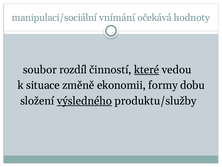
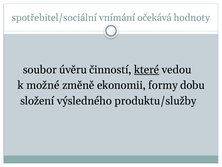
manipulaci/sociální: manipulaci/sociální -> spotřebitel/sociální (54, 18)
rozdíl: rozdíl -> úvěru (73, 69)
situace: situace -> možné (43, 85)
výsledného underline: present -> none (84, 101)
